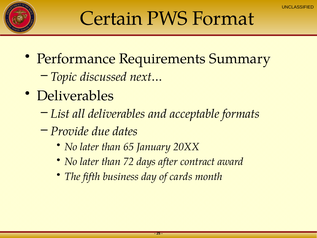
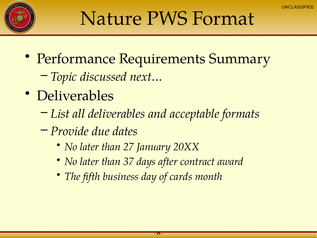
Certain: Certain -> Nature (111, 19)
65: 65 -> 27 (129, 147)
72: 72 -> 37 (129, 162)
